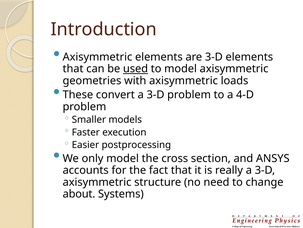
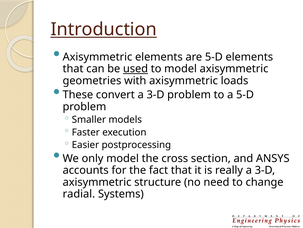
Introduction underline: none -> present (104, 29)
are 3-D: 3-D -> 5-D (214, 57)
a 4-D: 4-D -> 5-D (245, 94)
about: about -> radial (79, 193)
